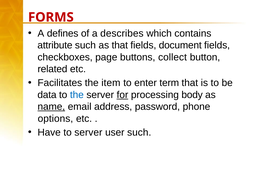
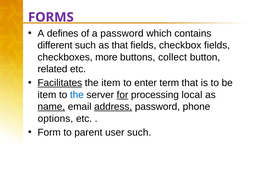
FORMS colour: red -> purple (51, 17)
a describes: describes -> password (122, 33)
attribute: attribute -> different (55, 45)
document: document -> checkbox (180, 45)
page: page -> more (106, 57)
Facilitates underline: none -> present (60, 83)
data: data -> item (47, 95)
body: body -> local (192, 95)
address underline: none -> present (113, 107)
Have: Have -> Form (49, 133)
to server: server -> parent (88, 133)
